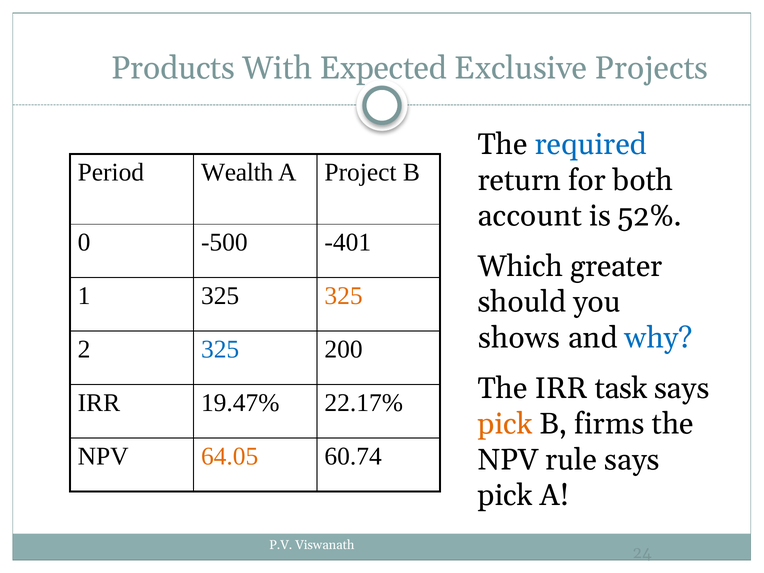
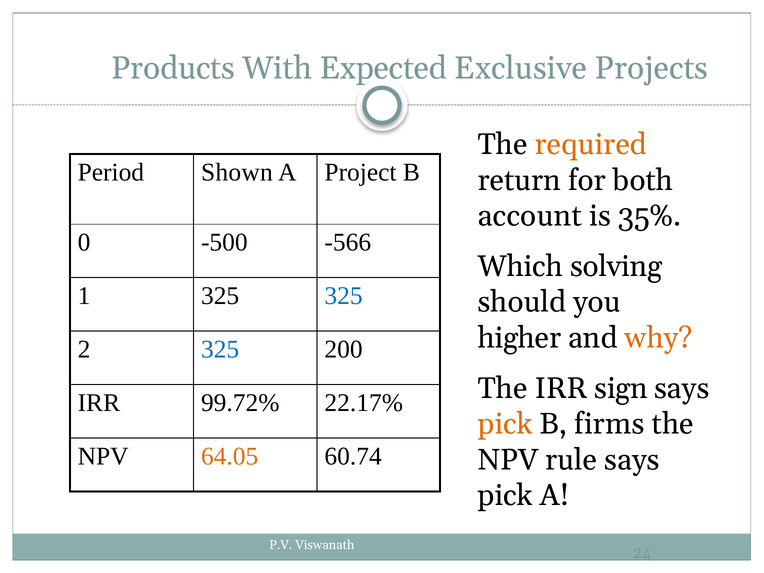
required colour: blue -> orange (591, 145)
Wealth: Wealth -> Shown (237, 172)
52%: 52% -> 35% (650, 216)
-401: -401 -> -566 (348, 242)
greater: greater -> solving (616, 266)
325 colour: orange -> blue (344, 296)
shows: shows -> higher (519, 338)
why colour: blue -> orange (659, 338)
task: task -> sign (621, 388)
19.47%: 19.47% -> 99.72% (240, 403)
